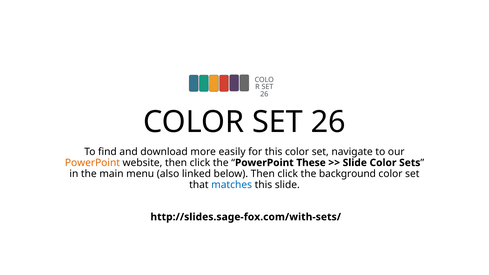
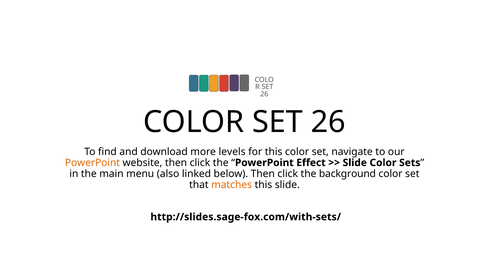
easily: easily -> levels (232, 152)
These: These -> Effect (311, 163)
matches colour: blue -> orange (232, 185)
